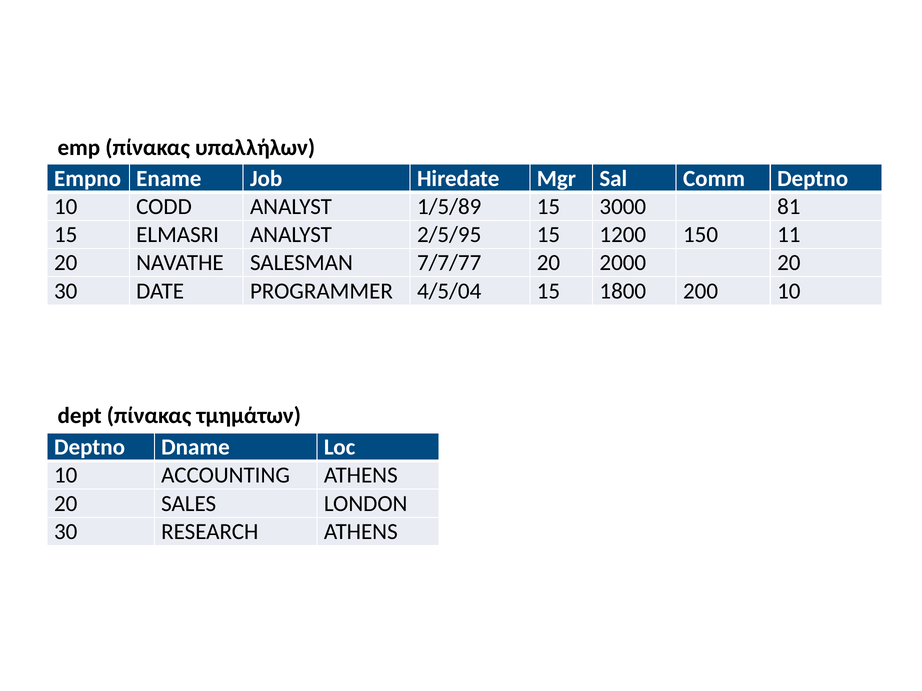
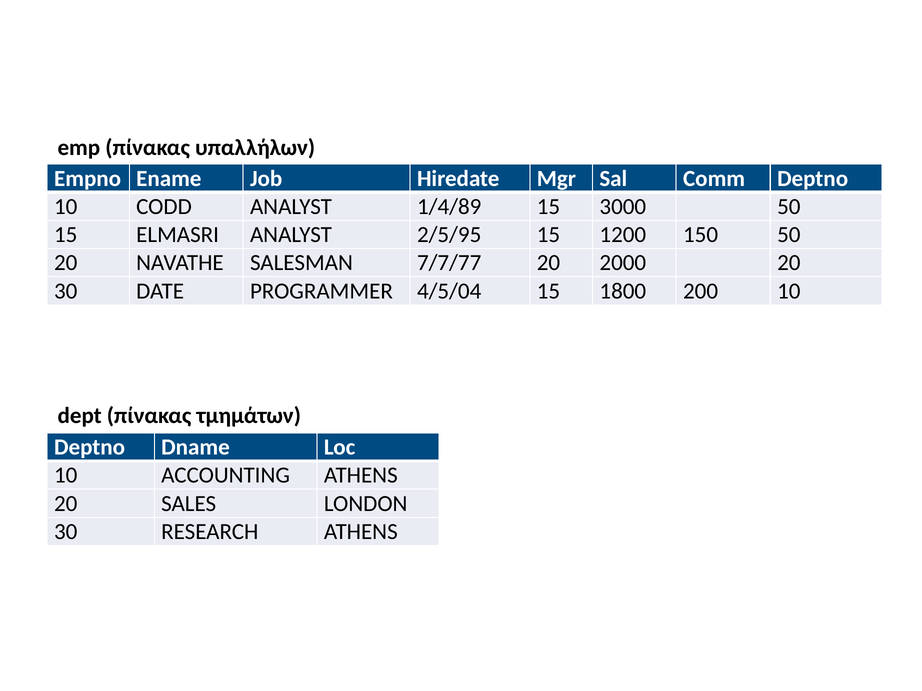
1/5/89: 1/5/89 -> 1/4/89 (449, 207)
3000 81: 81 -> 50 (789, 207)
150 11: 11 -> 50 (789, 235)
